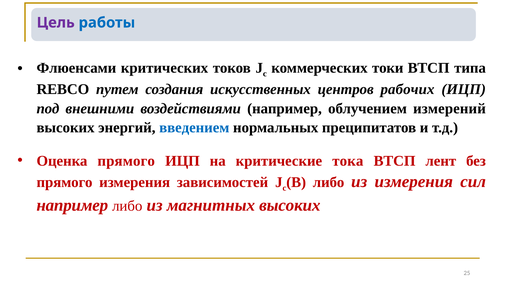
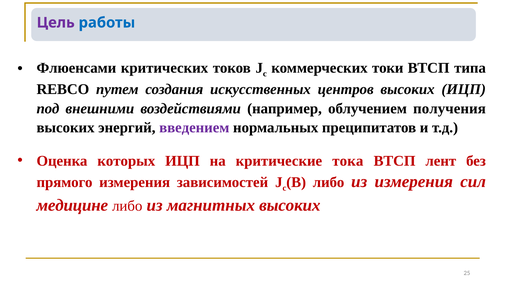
центров рабочих: рабочих -> высоких (408, 89)
измерений: измерений -> получения (449, 109)
введением colour: blue -> purple (194, 128)
Оценка прямого: прямого -> которых (126, 161)
например: например -> медицине (72, 206)
